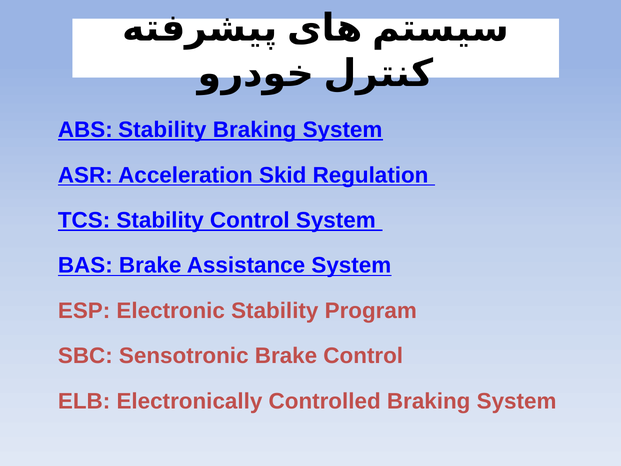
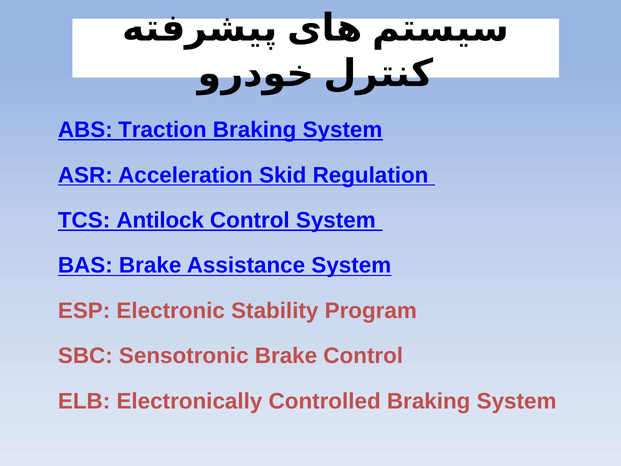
ABS Stability: Stability -> Traction (162, 130)
TCS Stability: Stability -> Antilock (160, 220)
